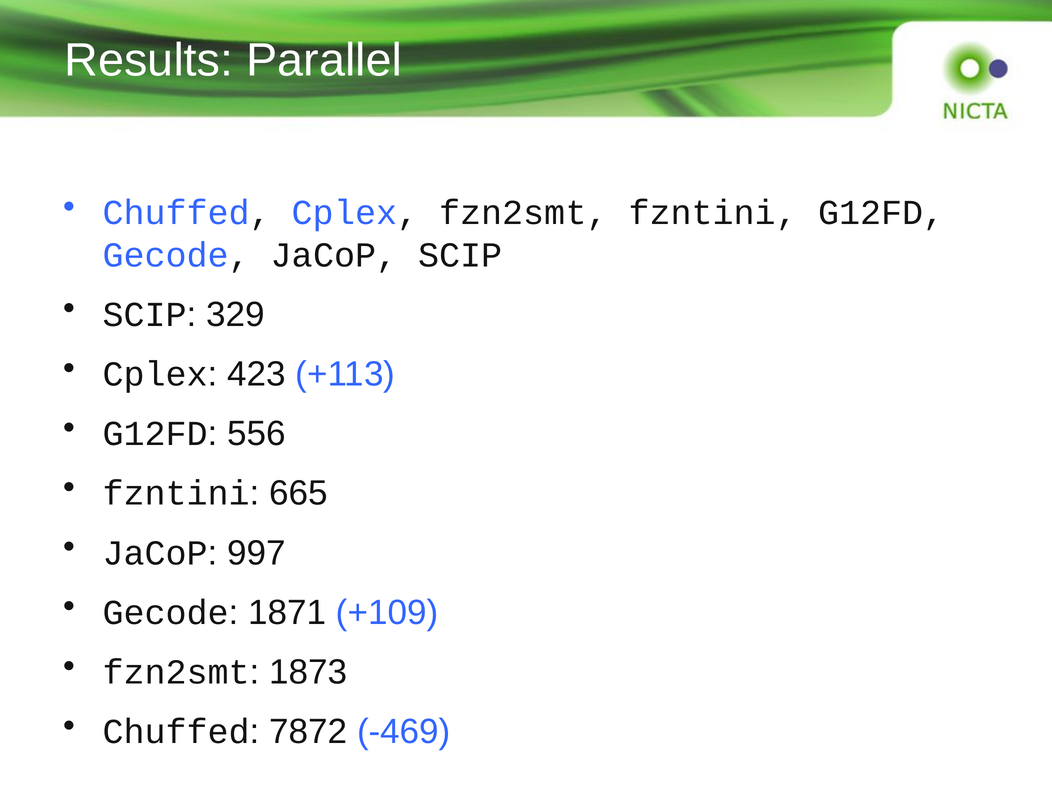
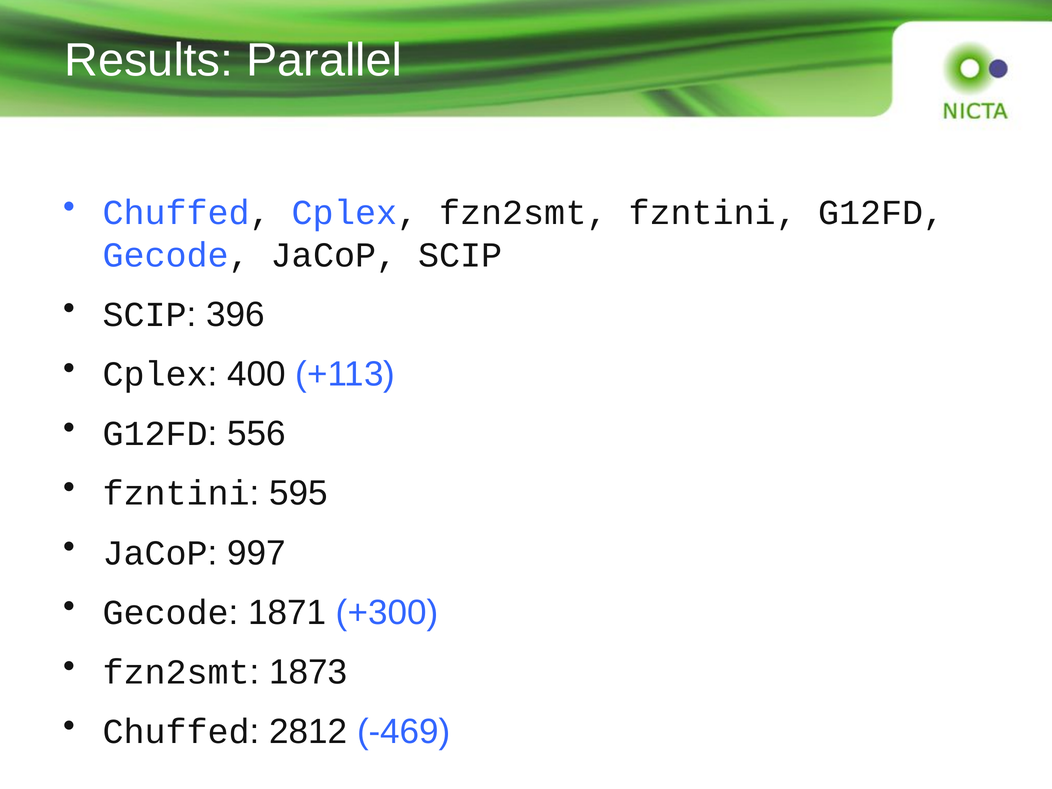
329: 329 -> 396 (235, 315)
423: 423 -> 400 (256, 374)
665: 665 -> 595 (299, 493)
+109: +109 -> +300 (387, 613)
7872: 7872 -> 2812 (308, 732)
